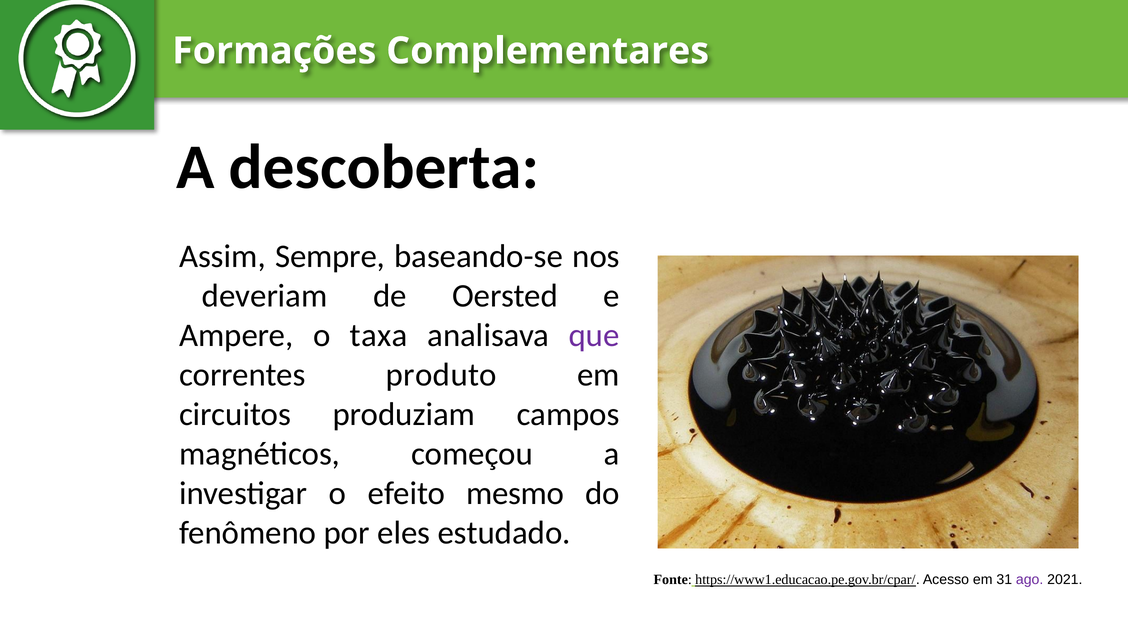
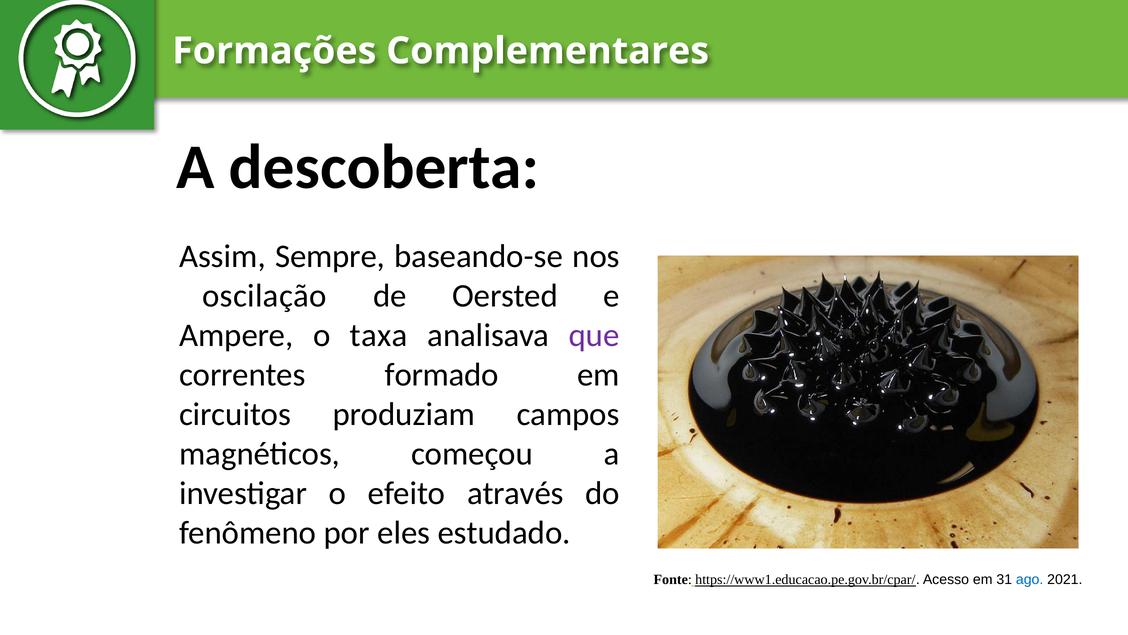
deveriam: deveriam -> oscilação (264, 296)
produto: produto -> formado (442, 375)
mesmo: mesmo -> através (515, 493)
ago colour: purple -> blue (1030, 579)
